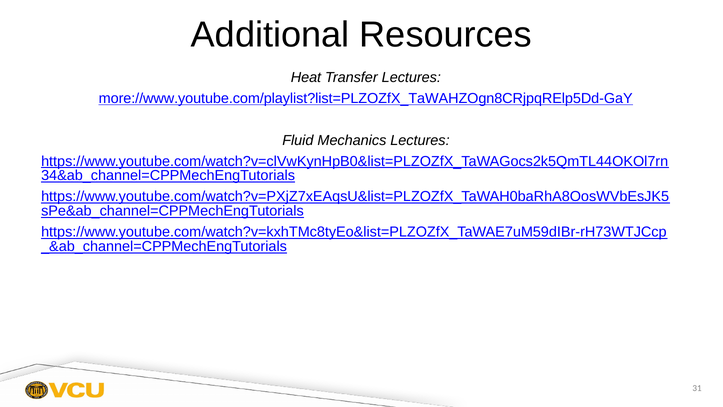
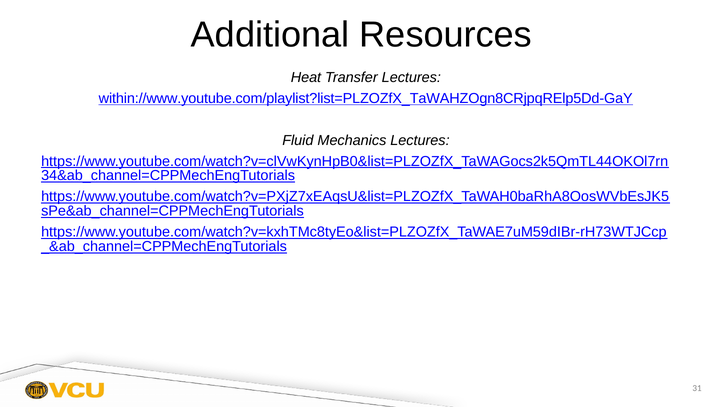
more://www.youtube.com/playlist?list=PLZOZfX_TaWAHZOgn8CRjpqRElp5Dd-GaY: more://www.youtube.com/playlist?list=PLZOZfX_TaWAHZOgn8CRjpqRElp5Dd-GaY -> within://www.youtube.com/playlist?list=PLZOZfX_TaWAHZOgn8CRjpqRElp5Dd-GaY (366, 98)
